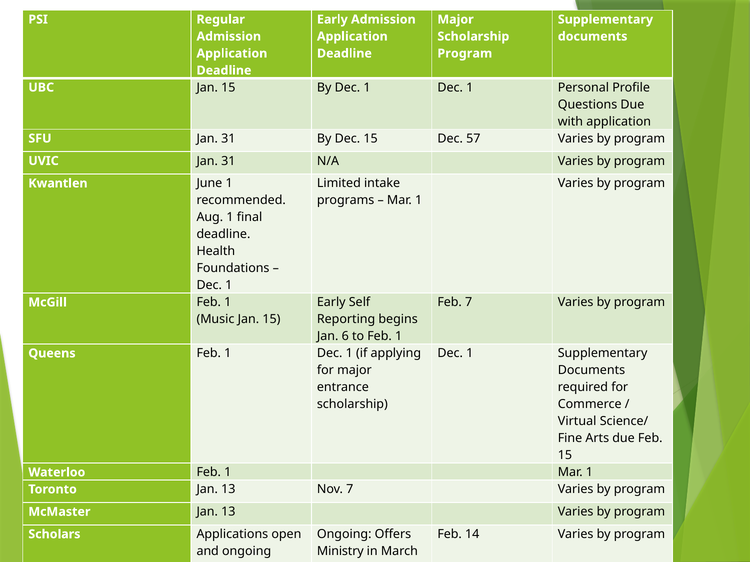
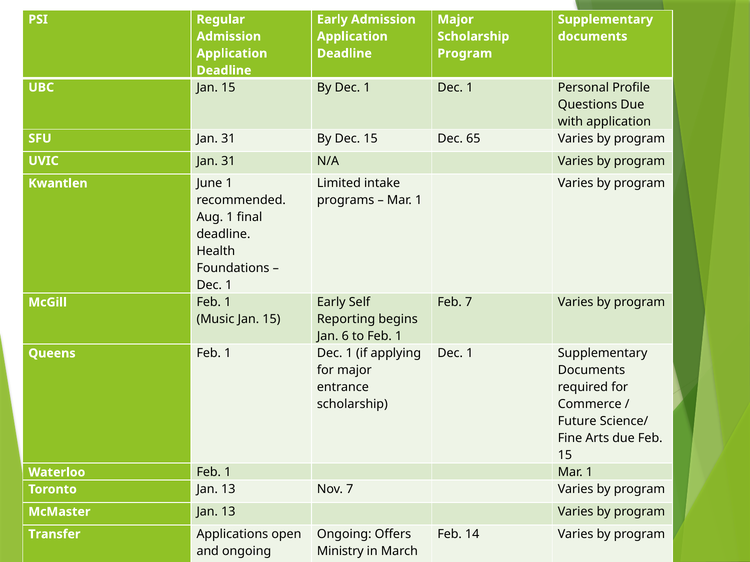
57: 57 -> 65 (473, 139)
Virtual: Virtual -> Future (577, 422)
Scholars: Scholars -> Transfer (54, 535)
